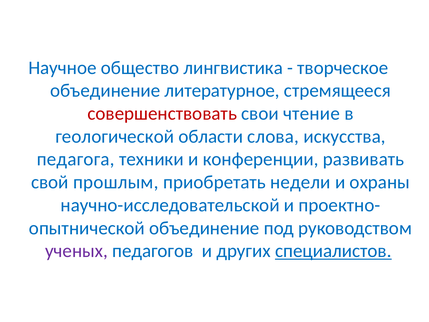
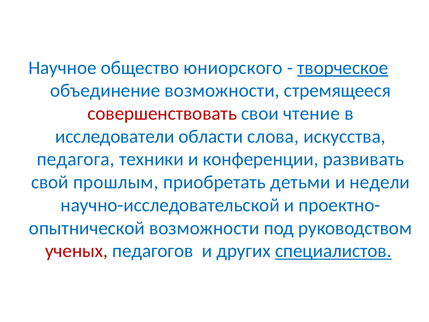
лингвистика: лингвистика -> юниорского (233, 68)
творческое underline: none -> present (343, 68)
объединение литературное: литературное -> возможности (222, 91)
геологической: геологической -> исследователи (115, 136)
недели: недели -> детьми (300, 182)
охраны: охраны -> недели (380, 182)
объединение: объединение -> возможности (204, 228)
ученых colour: purple -> red (76, 251)
